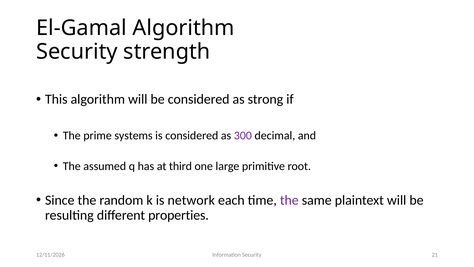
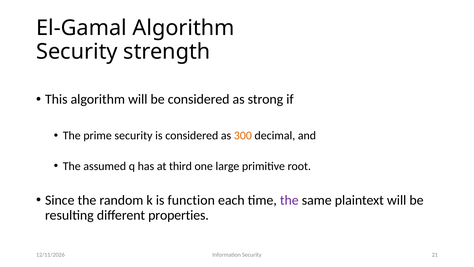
prime systems: systems -> security (133, 135)
300 colour: purple -> orange (243, 135)
network: network -> function (191, 200)
